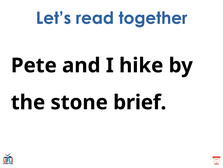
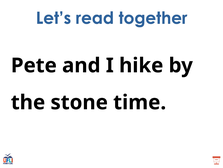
brief: brief -> time (140, 102)
